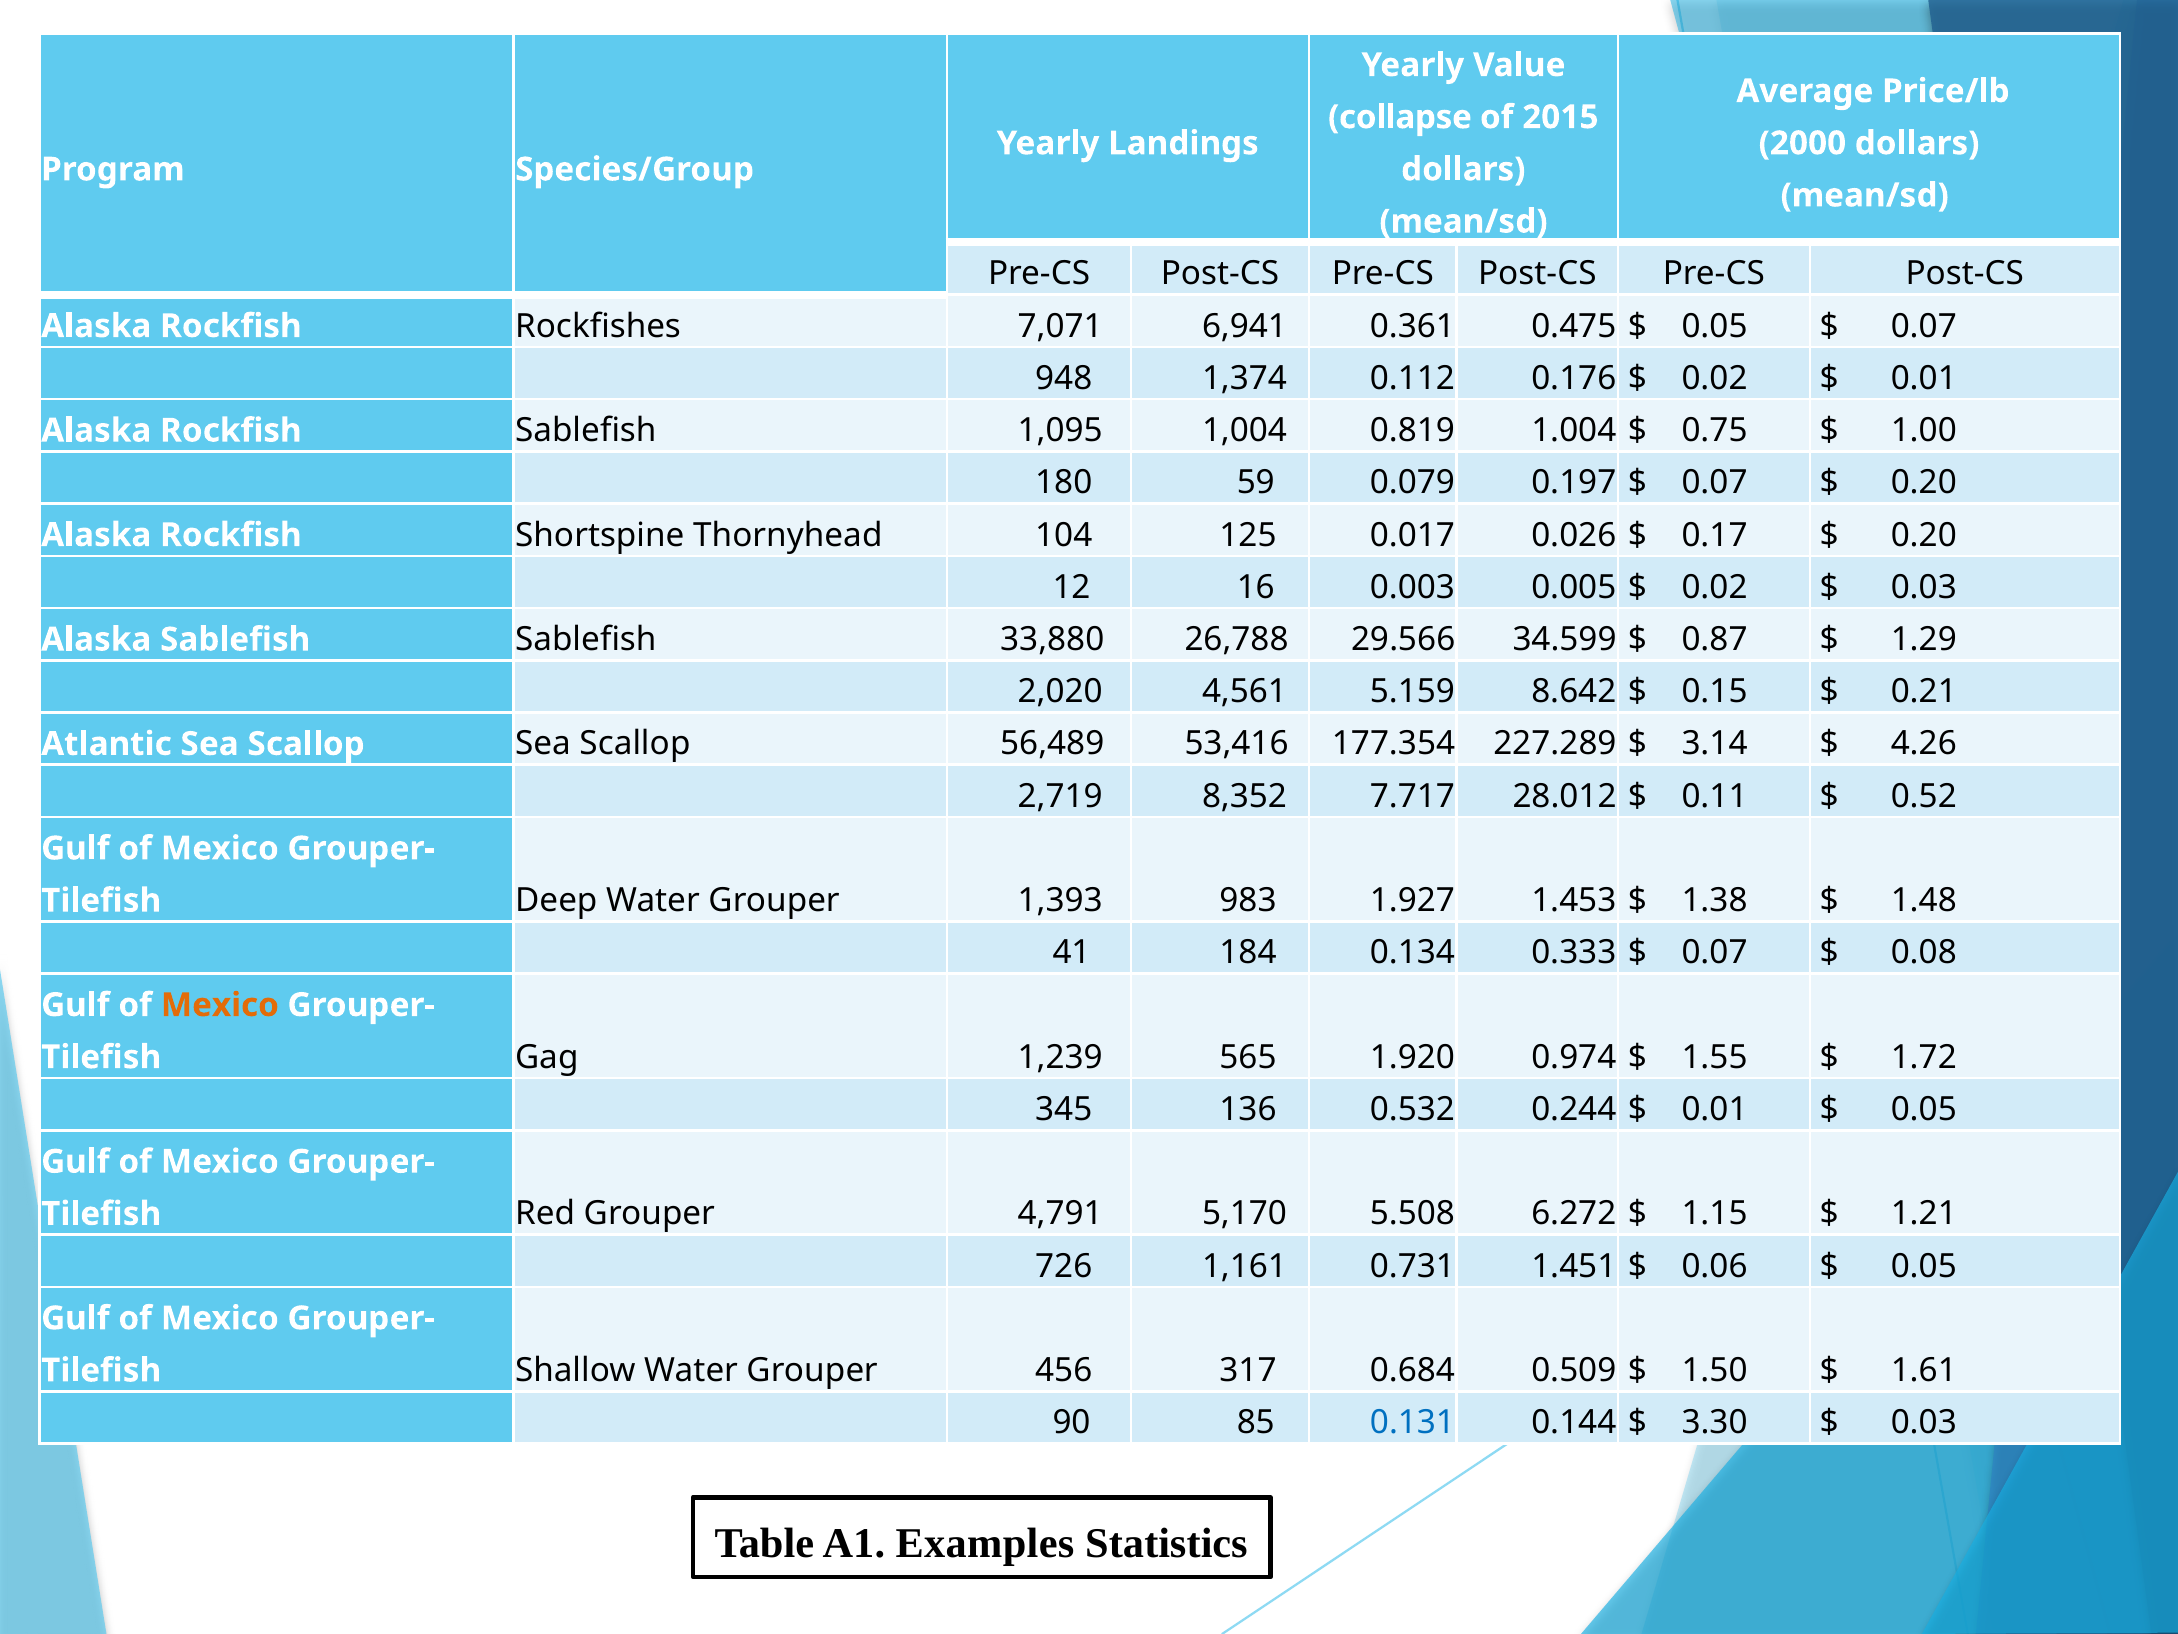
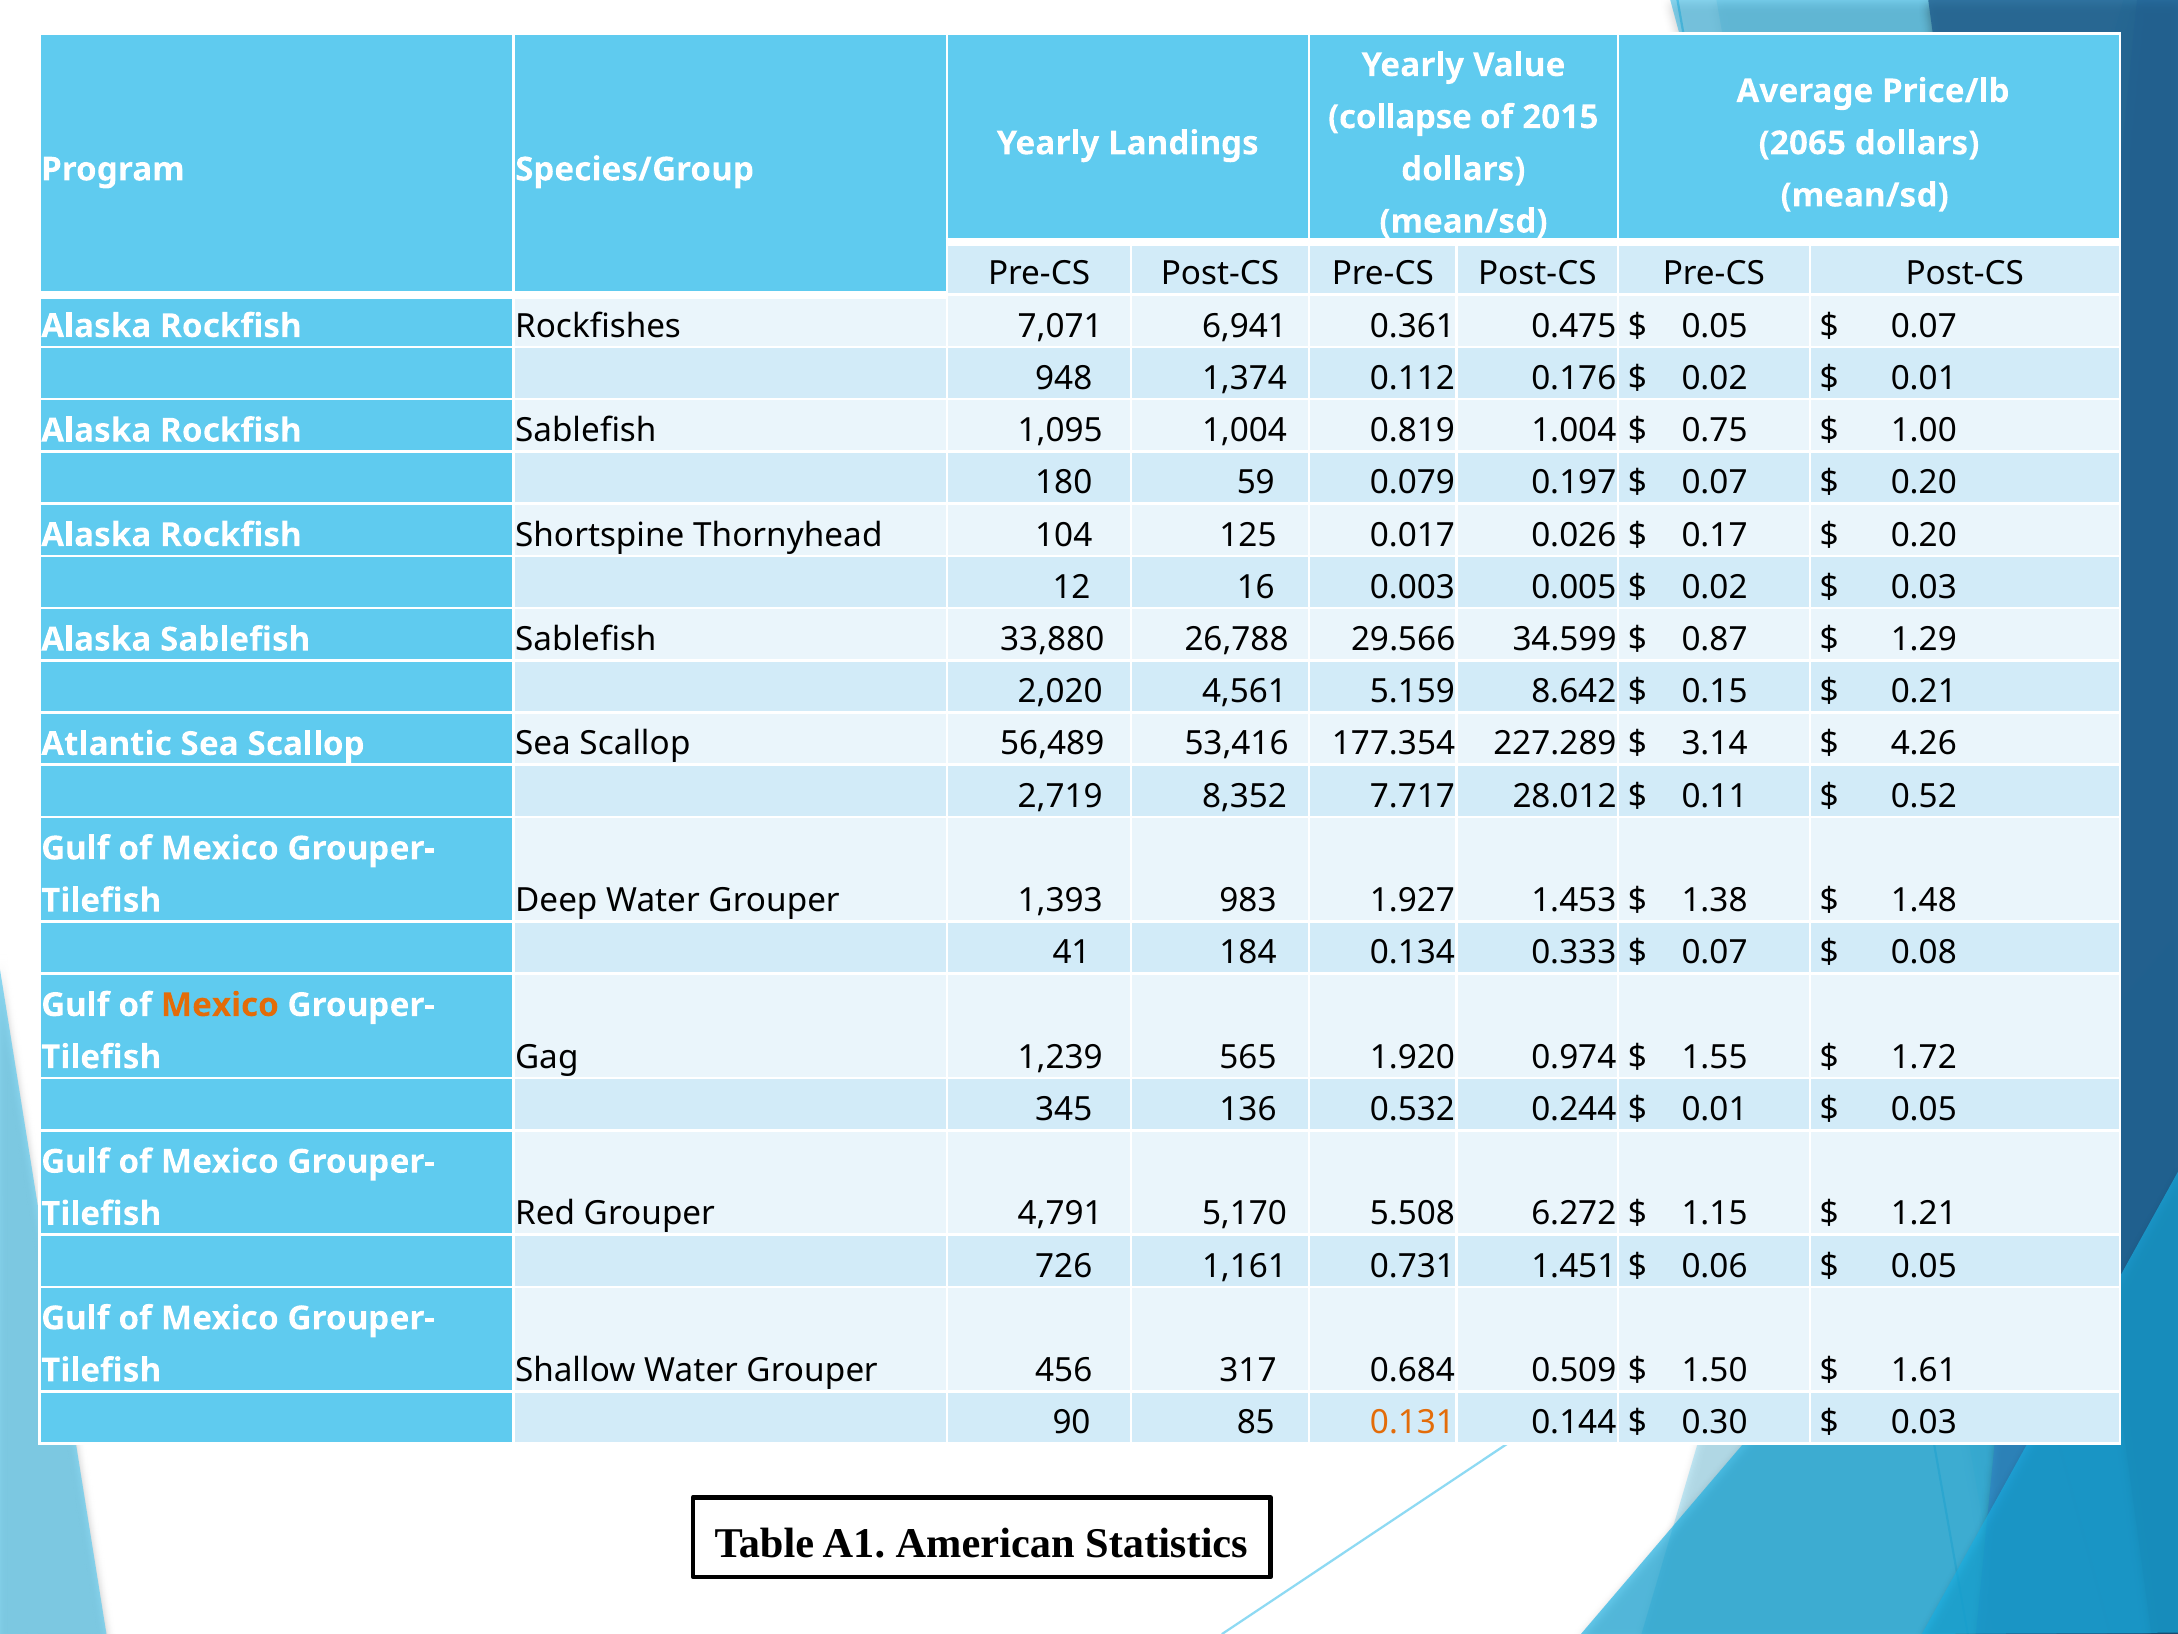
2000: 2000 -> 2065 (1802, 143)
0.131 colour: blue -> orange (1412, 1422)
3.30: 3.30 -> 0.30 (1715, 1422)
Examples: Examples -> American (985, 1543)
